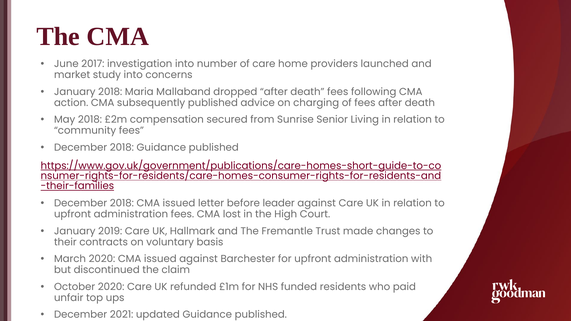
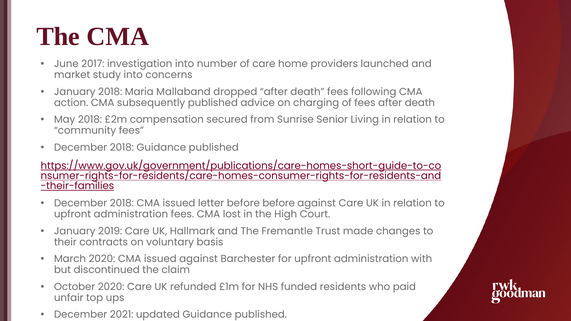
before leader: leader -> before (279, 203)
